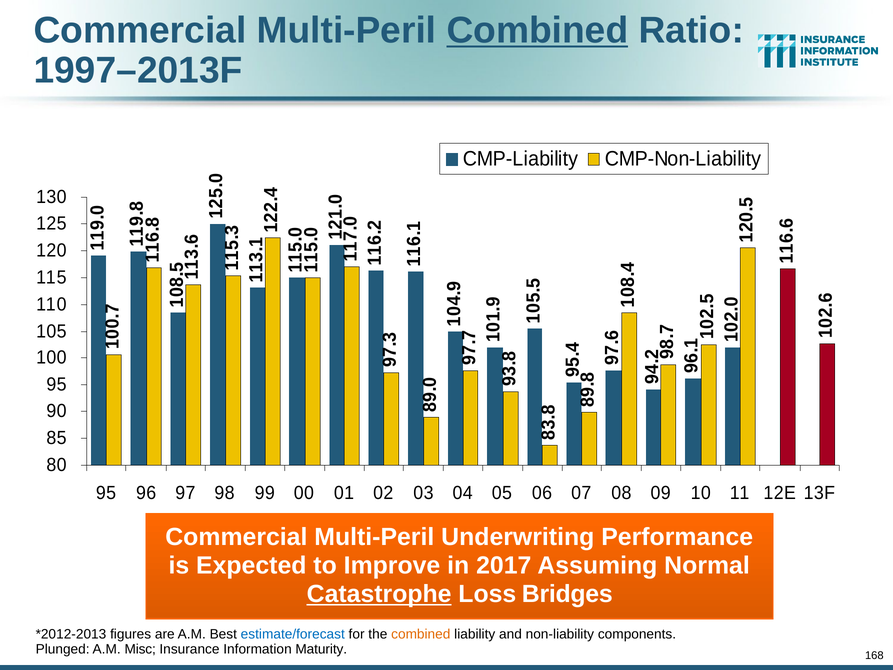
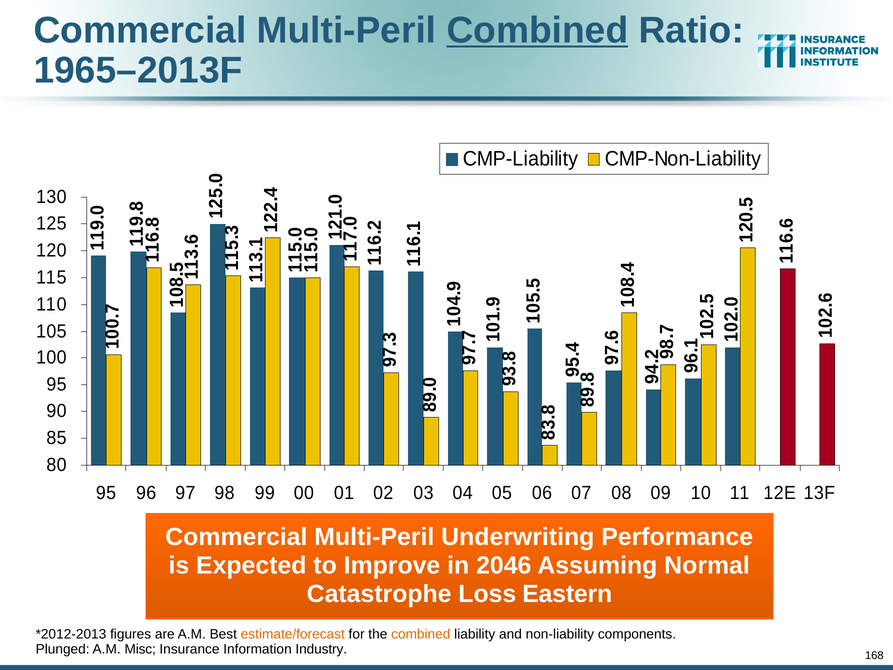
1997–2013F: 1997–2013F -> 1965–2013F (138, 71)
2017: 2017 -> 2046 (504, 565)
Catastrophe underline: present -> none (379, 594)
Bridges: Bridges -> Eastern (567, 594)
estimate/forecast colour: blue -> orange (293, 634)
Maturity: Maturity -> Industry (321, 649)
